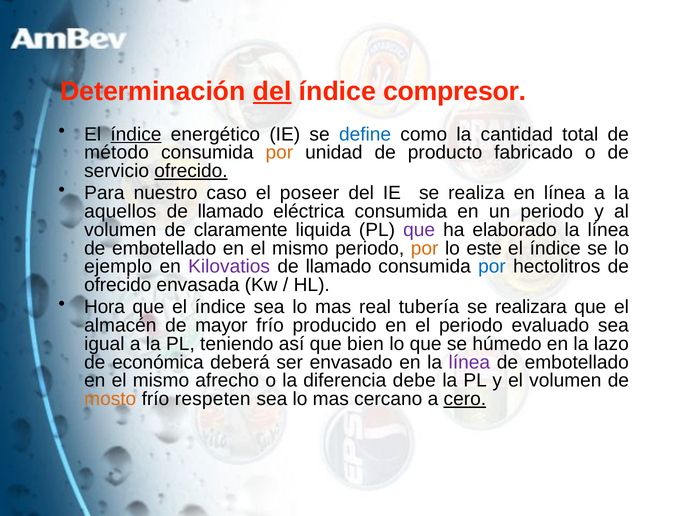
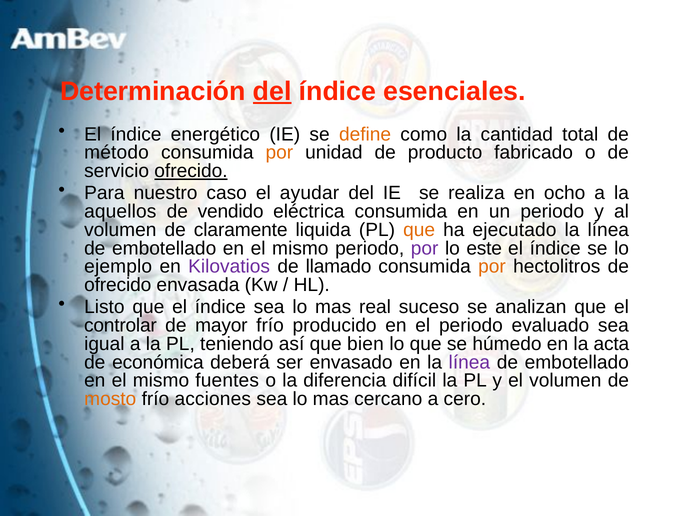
compresor: compresor -> esenciales (455, 91)
índice underline: present -> none (136, 134)
define colour: blue -> orange (365, 134)
poseer: poseer -> ayudar (310, 193)
en línea: línea -> ocho (565, 193)
llamado: llamado -> vendido (231, 212)
que colour: purple -> orange (419, 230)
elaborado: elaborado -> ejecutado (514, 230)
por colour: orange -> purple (425, 248)
por colour: blue -> orange (492, 267)
Hora: Hora -> Listo (104, 307)
tubería: tubería -> suceso (429, 307)
realizara: realizara -> analizan (531, 307)
almacén: almacén -> controlar (120, 326)
lazo: lazo -> acta (611, 344)
afrecho: afrecho -> fuentes (227, 381)
debe: debe -> difícil (414, 381)
respeten: respeten -> acciones (213, 399)
cero underline: present -> none (465, 399)
